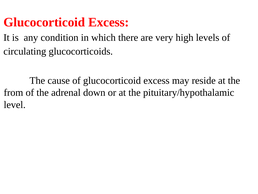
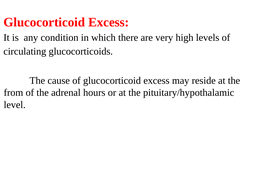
down: down -> hours (94, 92)
